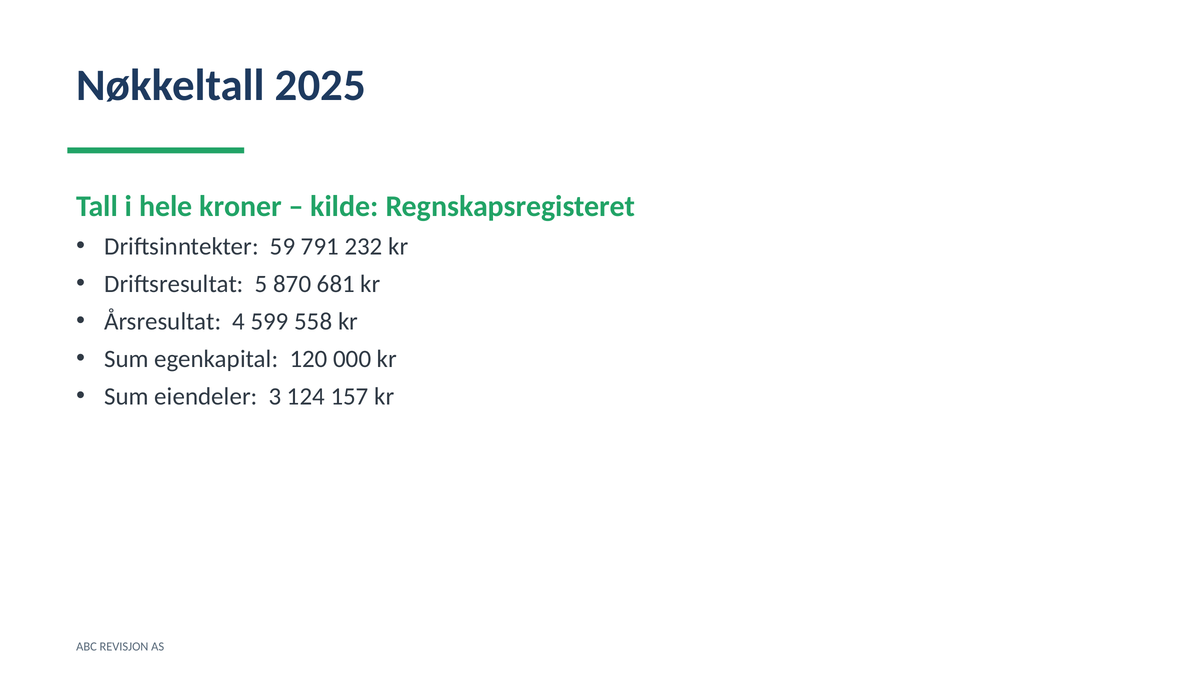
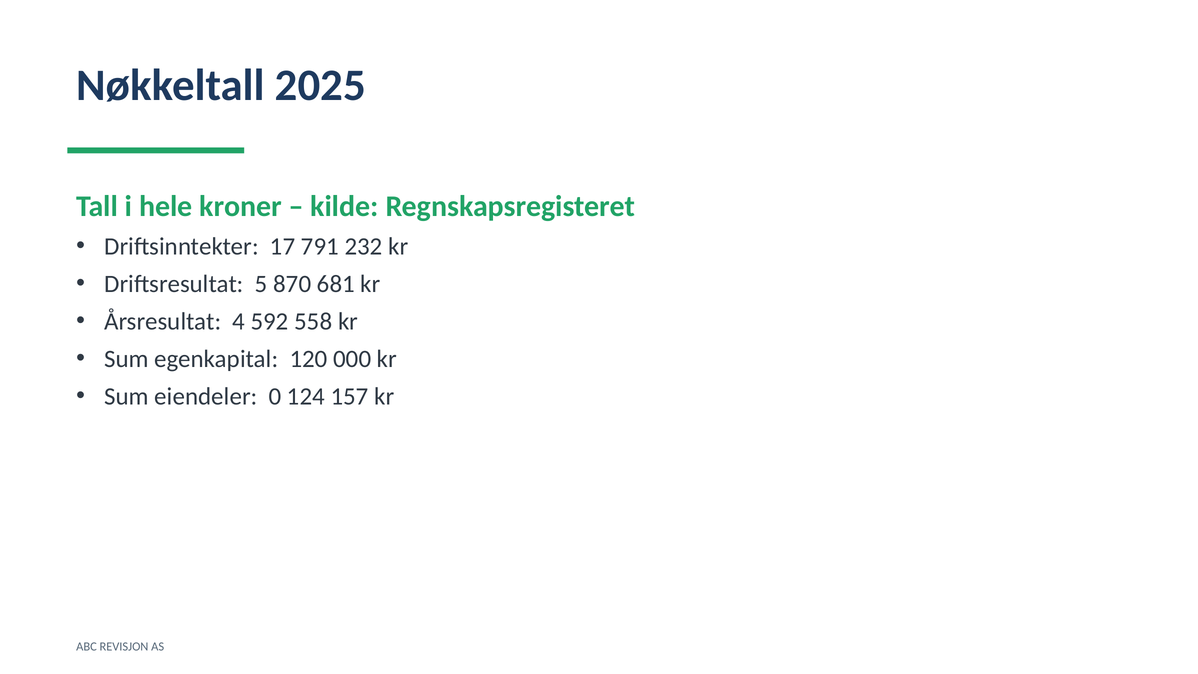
59: 59 -> 17 (283, 246)
599: 599 -> 592 (270, 321)
3: 3 -> 0 (275, 396)
